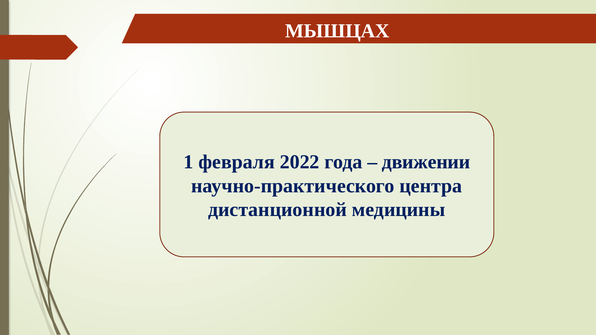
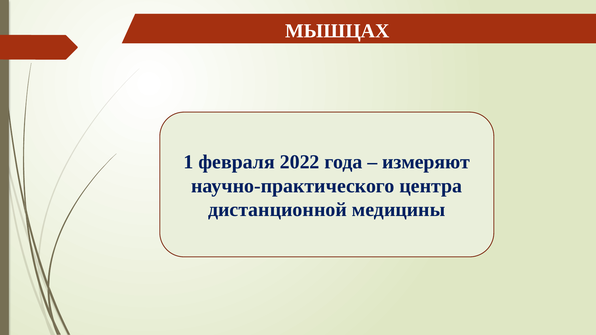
движении: движении -> измеряют (426, 162)
